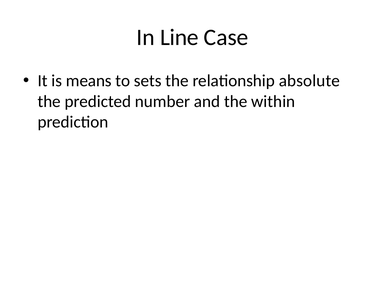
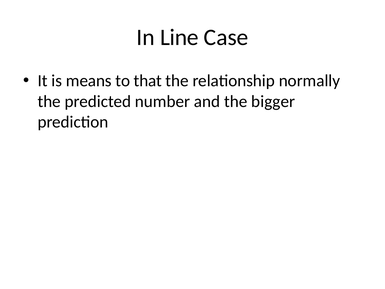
sets: sets -> that (148, 81)
absolute: absolute -> normally (309, 81)
within: within -> bigger (273, 101)
